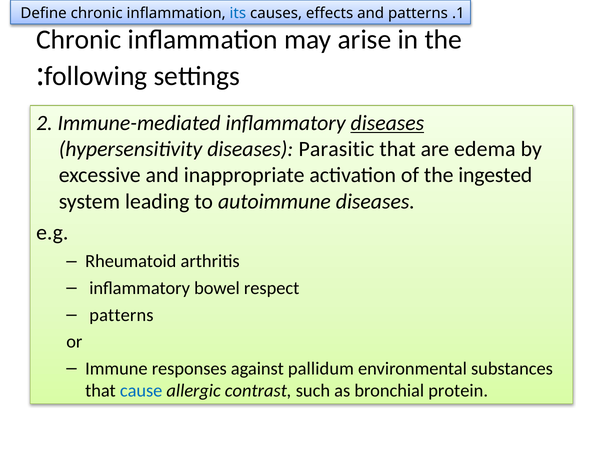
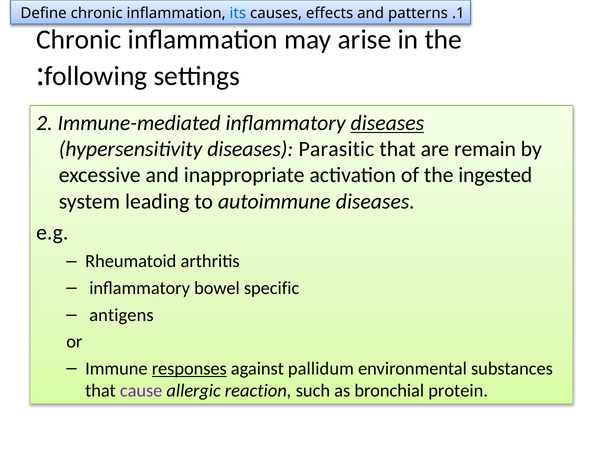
edema: edema -> remain (485, 149)
respect: respect -> specific (272, 288)
patterns: patterns -> antigens (121, 315)
responses underline: none -> present (189, 369)
cause colour: blue -> purple (141, 391)
contrast: contrast -> reaction (258, 391)
